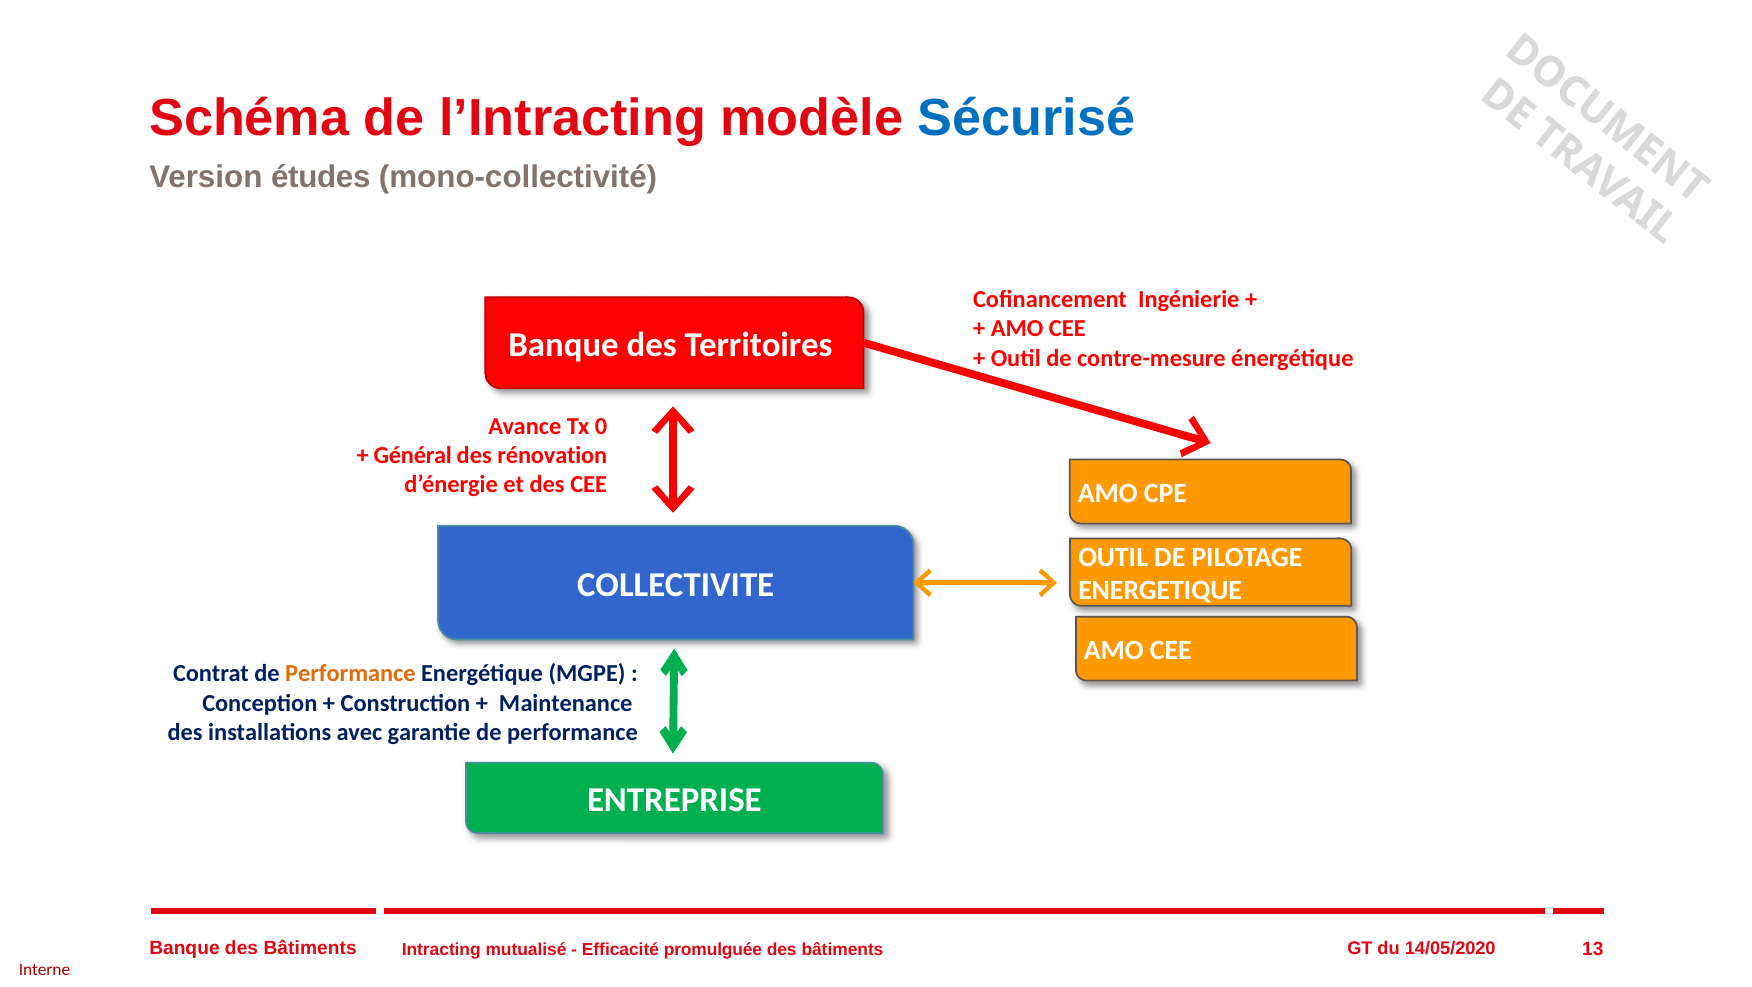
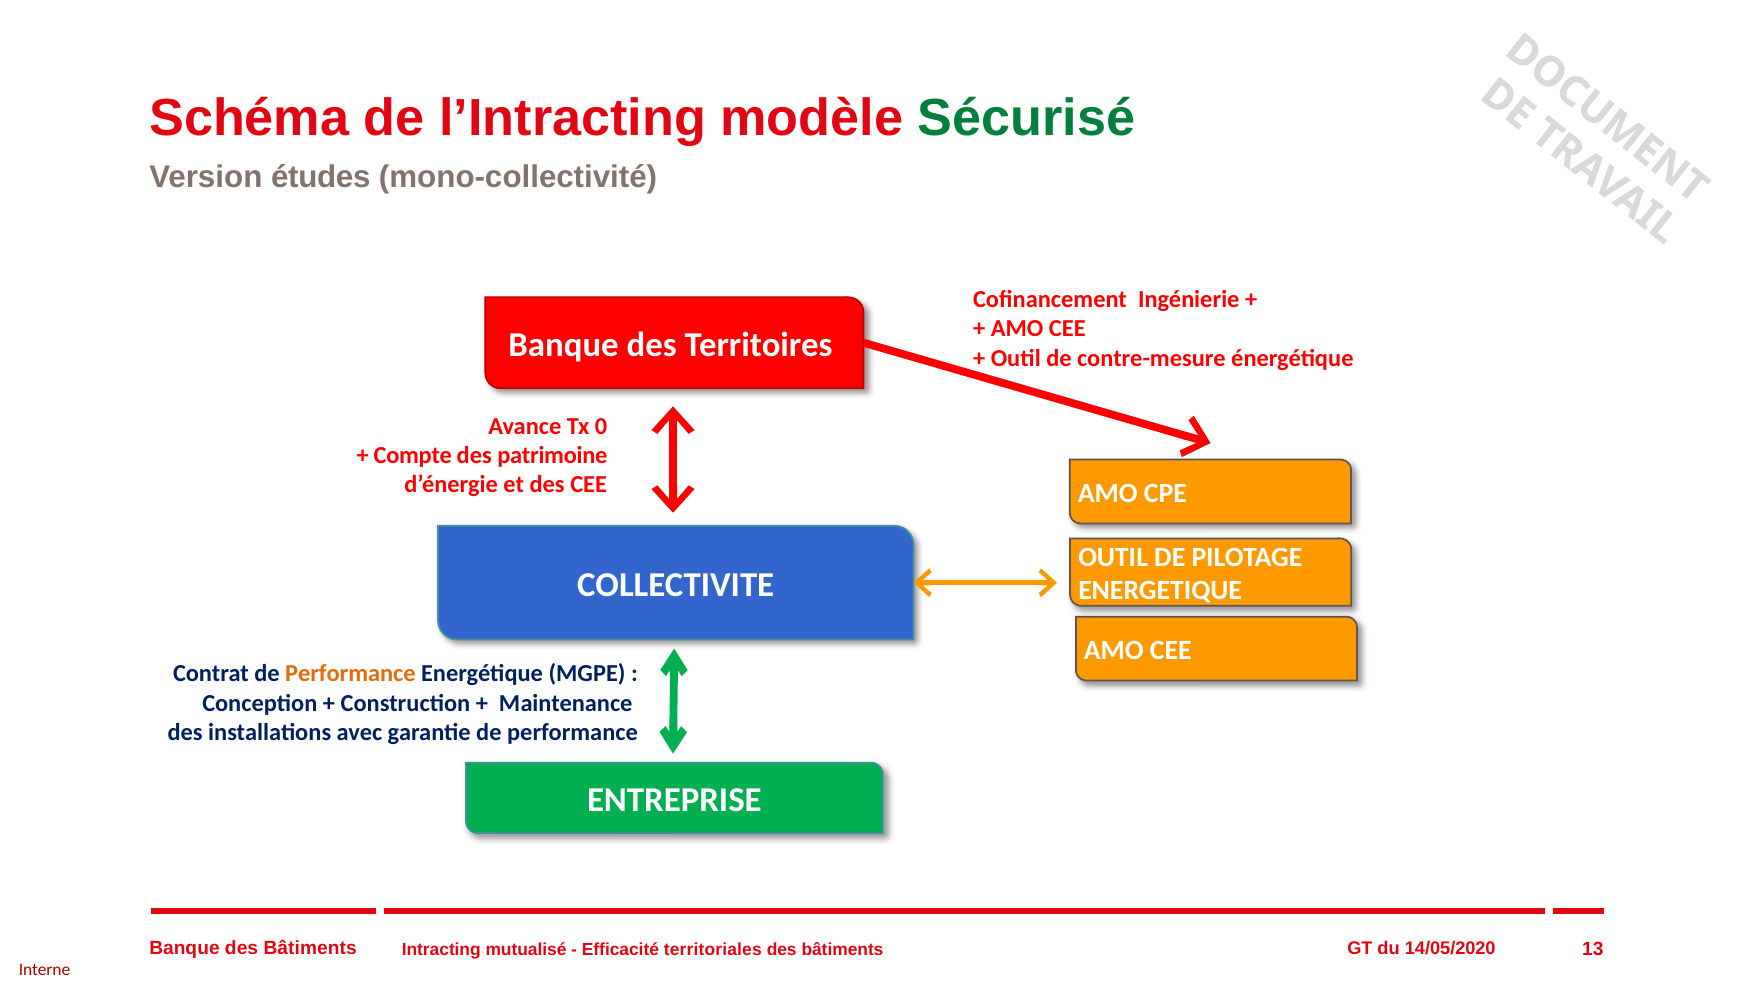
Sécurisé colour: blue -> green (1026, 118)
Général: Général -> Compte (413, 455)
rénovation: rénovation -> patrimoine (552, 455)
promulguée: promulguée -> territoriales (713, 950)
